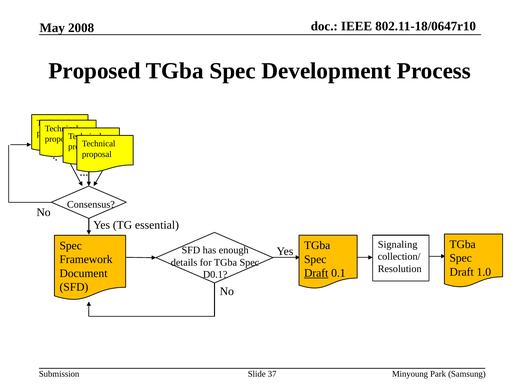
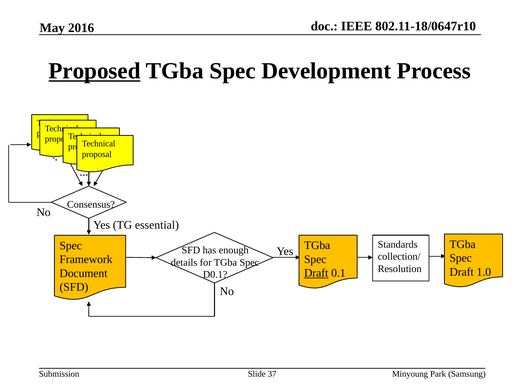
2008: 2008 -> 2016 (81, 28)
Proposed underline: none -> present (95, 71)
Signaling: Signaling -> Standards (398, 244)
